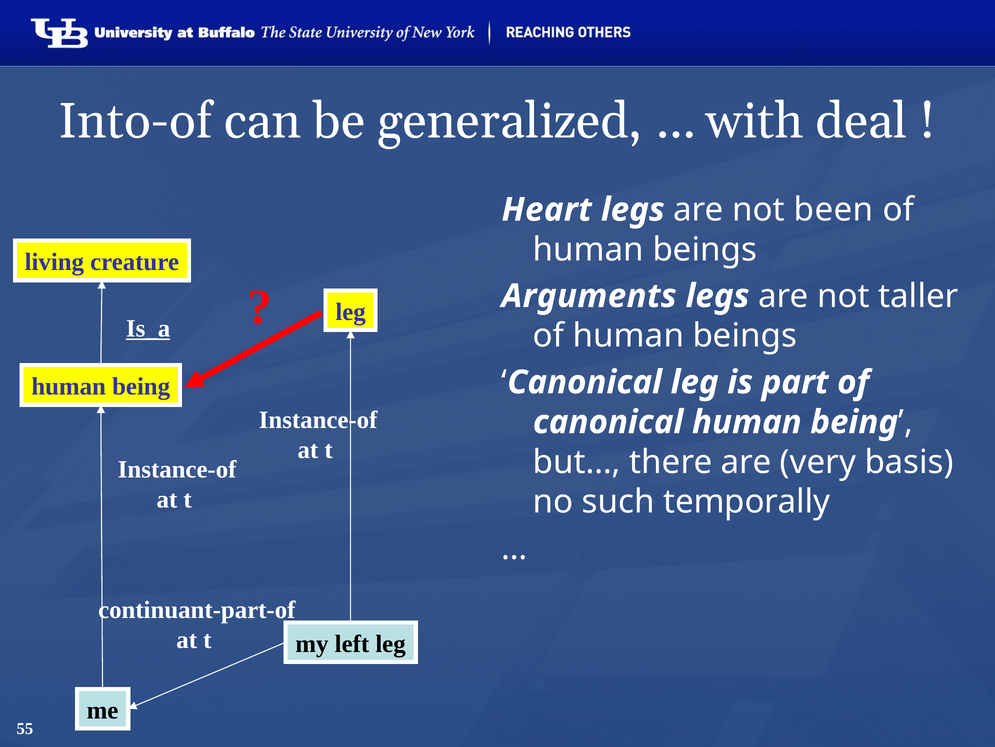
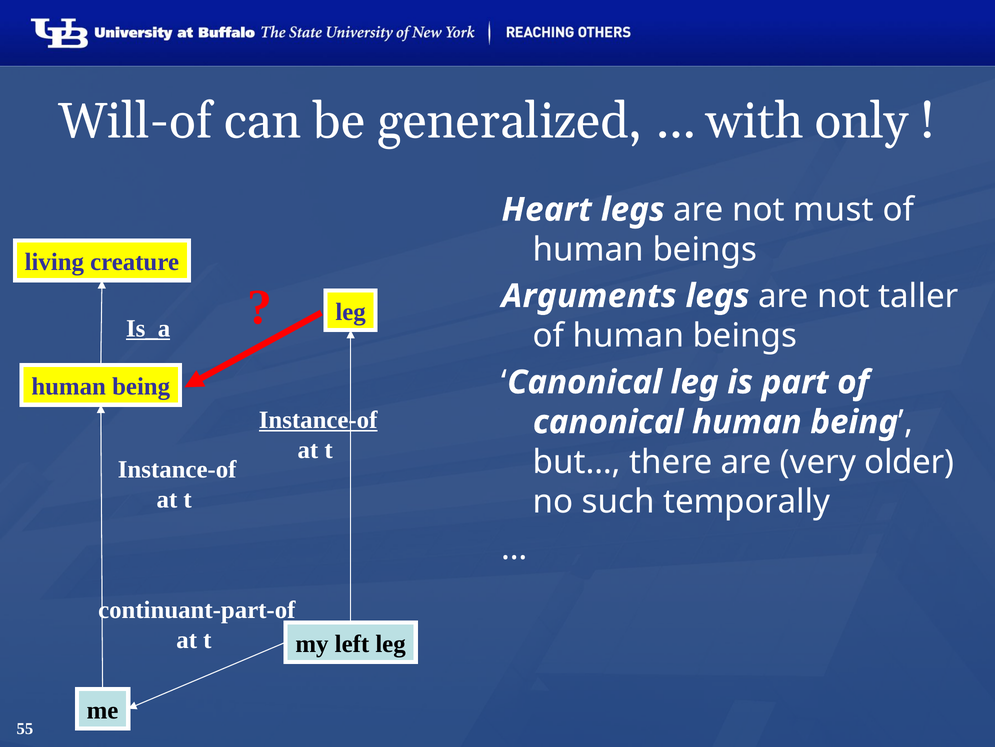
Into-of: Into-of -> Will-of (135, 121)
deal: deal -> only (862, 121)
been: been -> must (834, 210)
Instance-of underline: none -> present (318, 420)
basis: basis -> older (909, 462)
